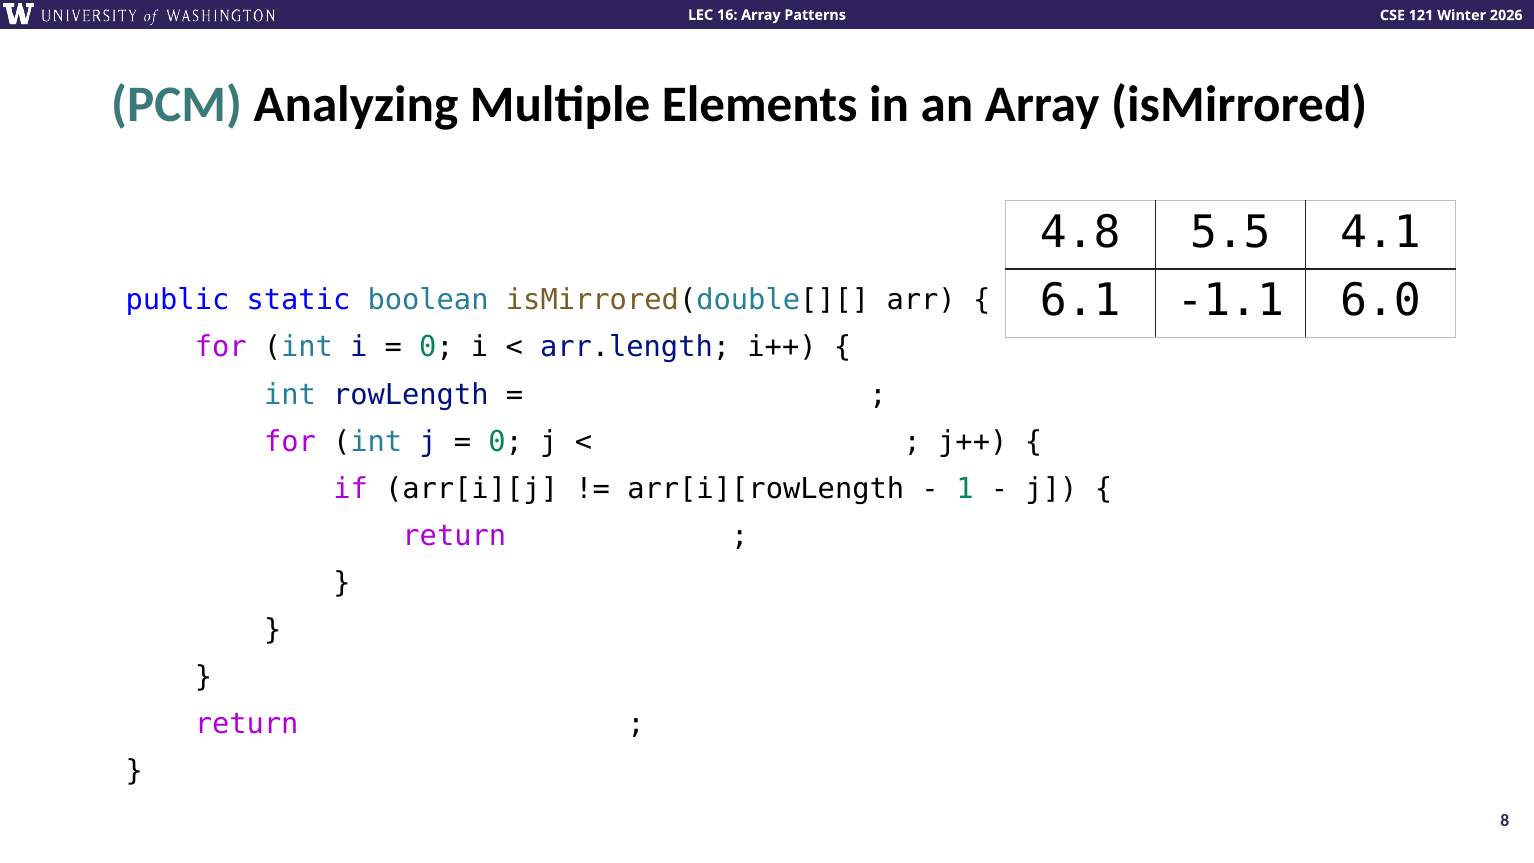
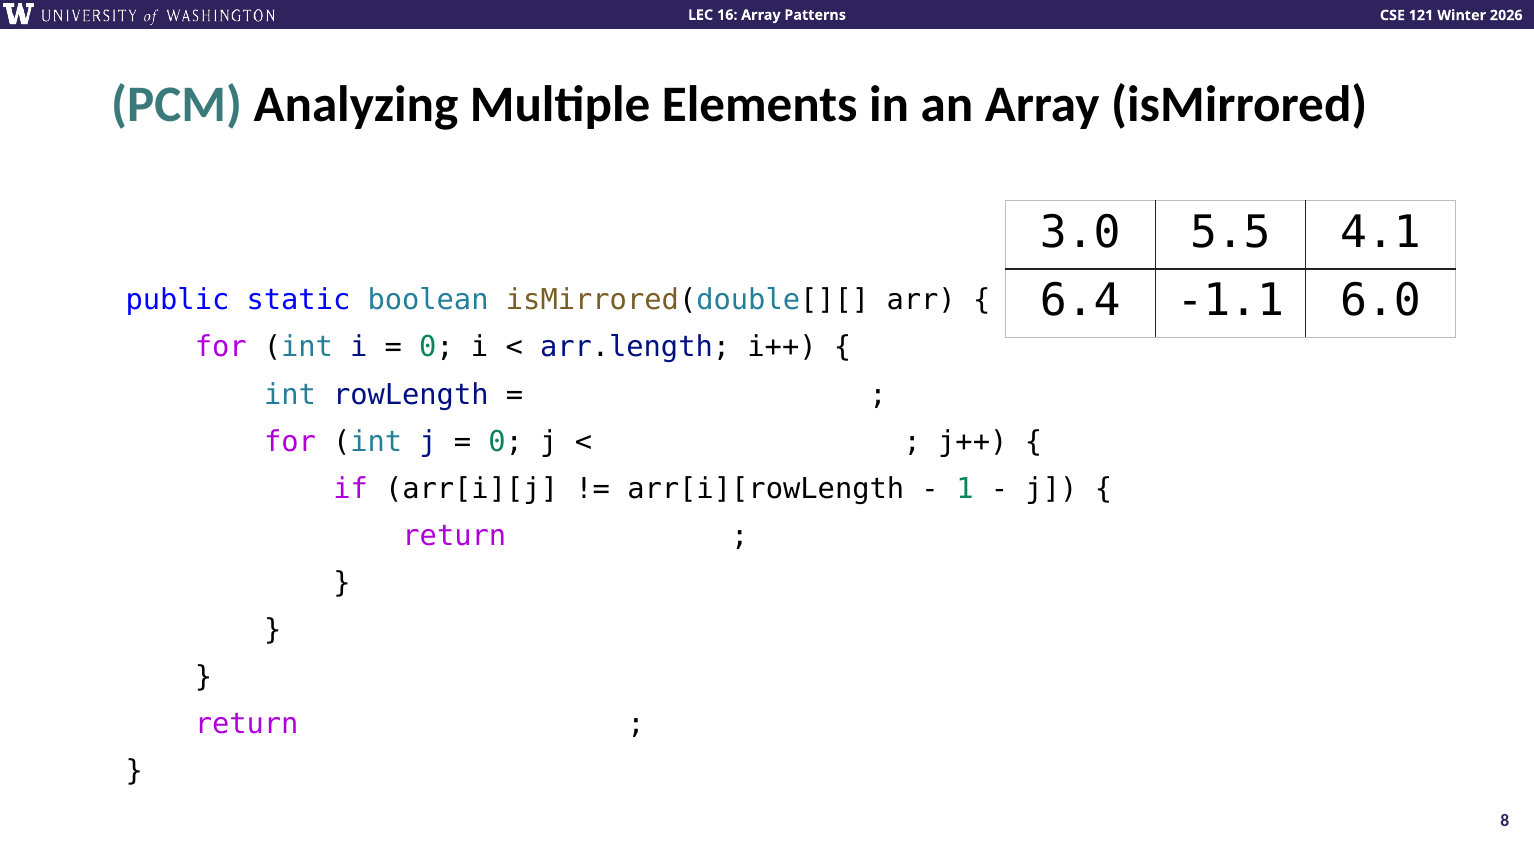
4.8: 4.8 -> 3.0 (1080, 233)
6.1: 6.1 -> 6.4 (1080, 301)
